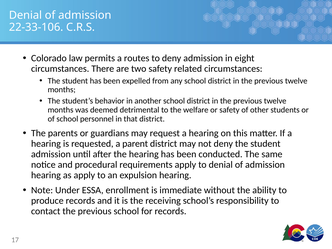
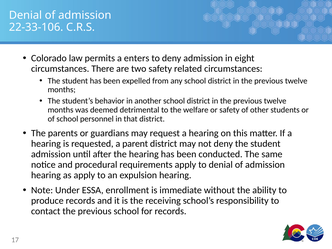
routes: routes -> enters (137, 58)
